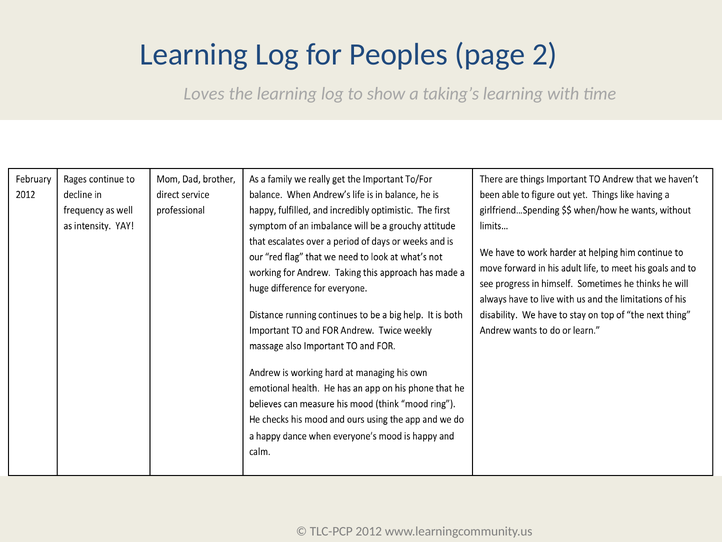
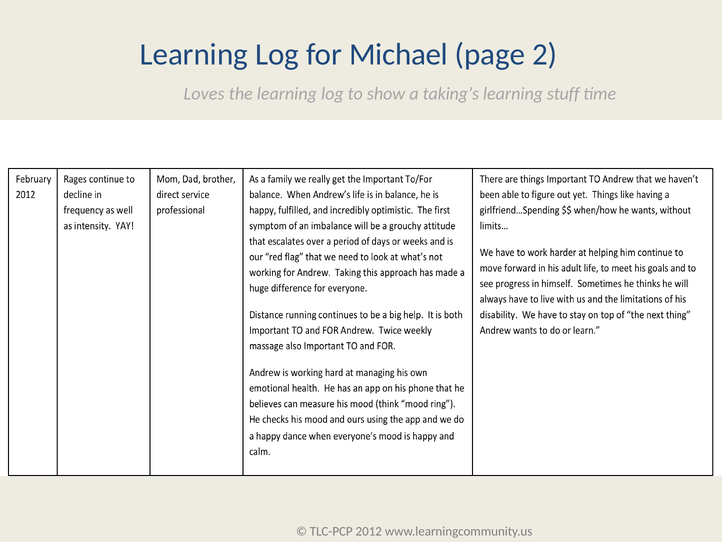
Peoples: Peoples -> Michael (399, 54)
with: with -> stuff (563, 94)
